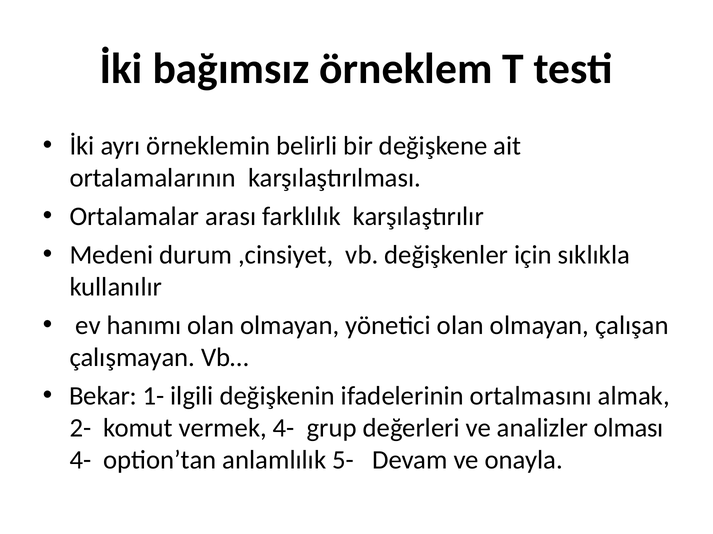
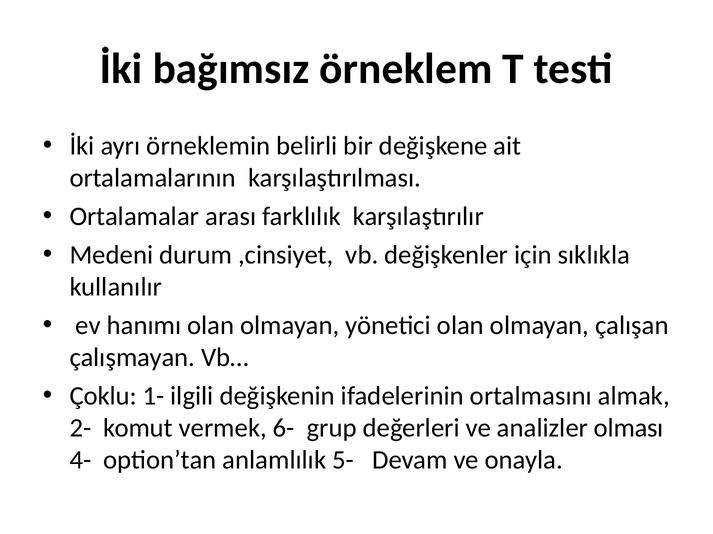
Bekar: Bekar -> Çoklu (103, 396)
vermek 4-: 4- -> 6- (284, 429)
